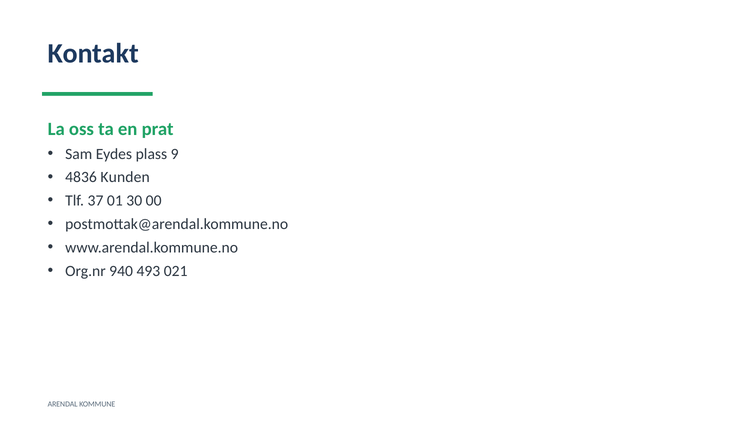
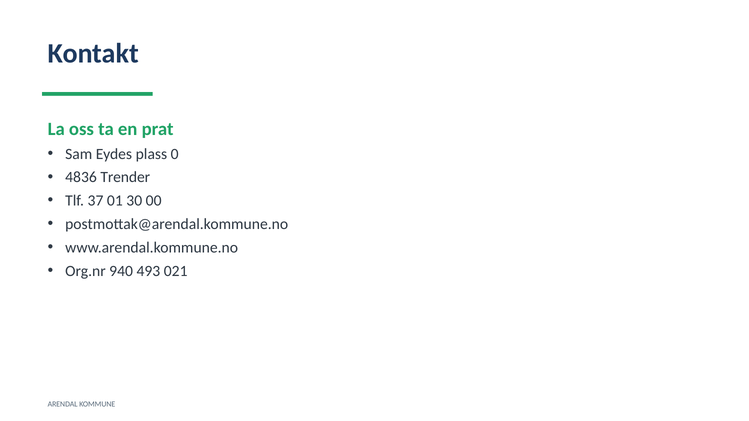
9: 9 -> 0 (175, 154)
Kunden: Kunden -> Trender (125, 177)
